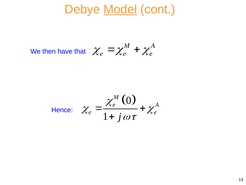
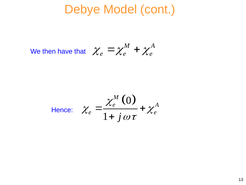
Model underline: present -> none (120, 9)
